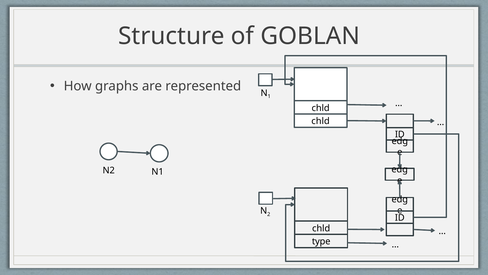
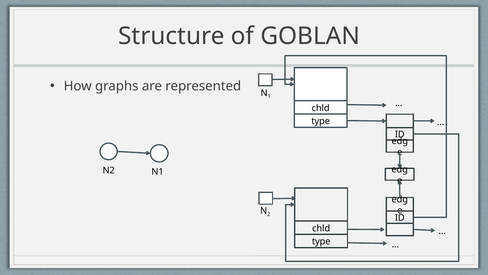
chld: chld -> type (321, 121)
